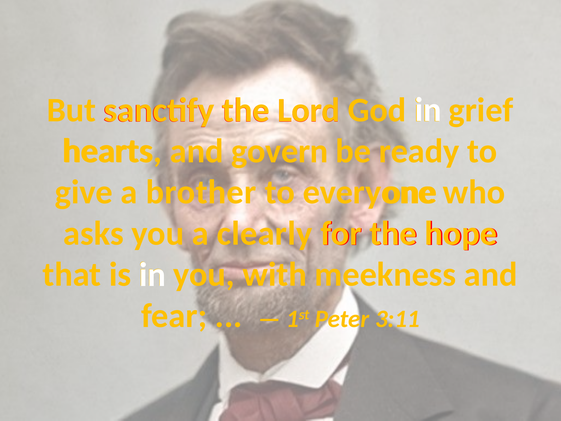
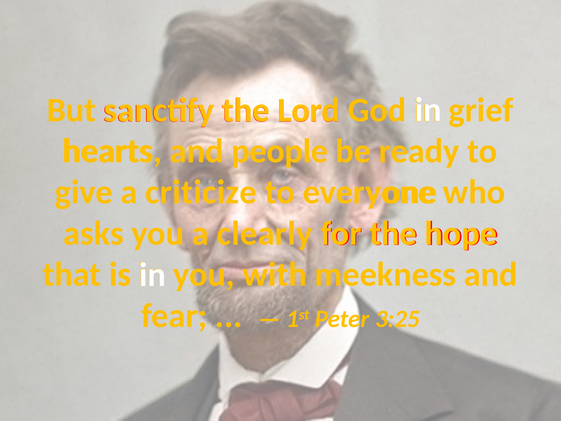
govern: govern -> people (280, 151)
brother: brother -> criticize (201, 192)
3:11: 3:11 -> 3:25 (397, 319)
